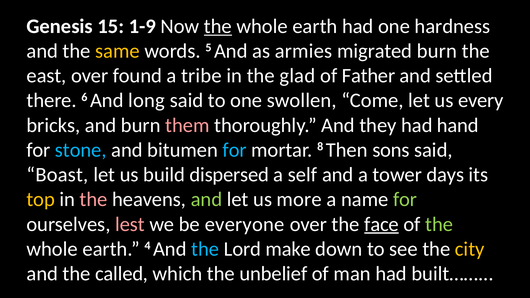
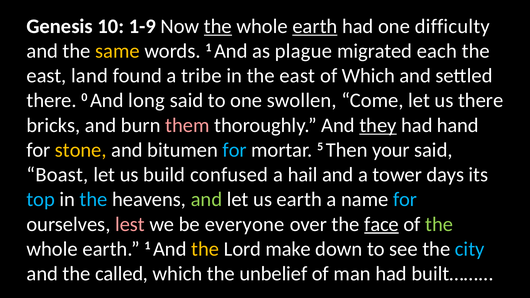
15: 15 -> 10 (111, 26)
earth underline: none -> present (315, 26)
hardness: hardness -> difficulty (452, 26)
words 5: 5 -> 1 (208, 48)
armies: armies -> plague (303, 51)
migrated burn: burn -> each (437, 51)
east over: over -> land (90, 76)
in the glad: glad -> east (297, 76)
of Father: Father -> Which (368, 76)
6: 6 -> 0 (84, 97)
us every: every -> there (481, 101)
they underline: none -> present (378, 125)
stone colour: light blue -> yellow (81, 150)
8: 8 -> 5 (320, 147)
sons: sons -> your (391, 150)
dispersed: dispersed -> confused (229, 175)
self: self -> hail (303, 175)
top colour: yellow -> light blue (41, 200)
the colour: pink -> light blue (94, 200)
us more: more -> earth (299, 200)
for colour: light green -> light blue (405, 200)
earth 4: 4 -> 1 (147, 246)
the colour: light blue -> yellow (205, 249)
city colour: yellow -> light blue (470, 249)
